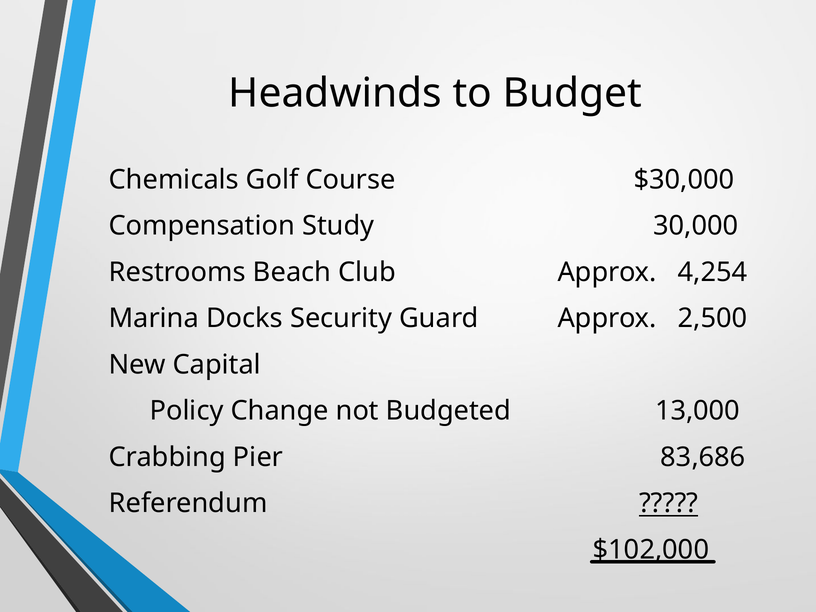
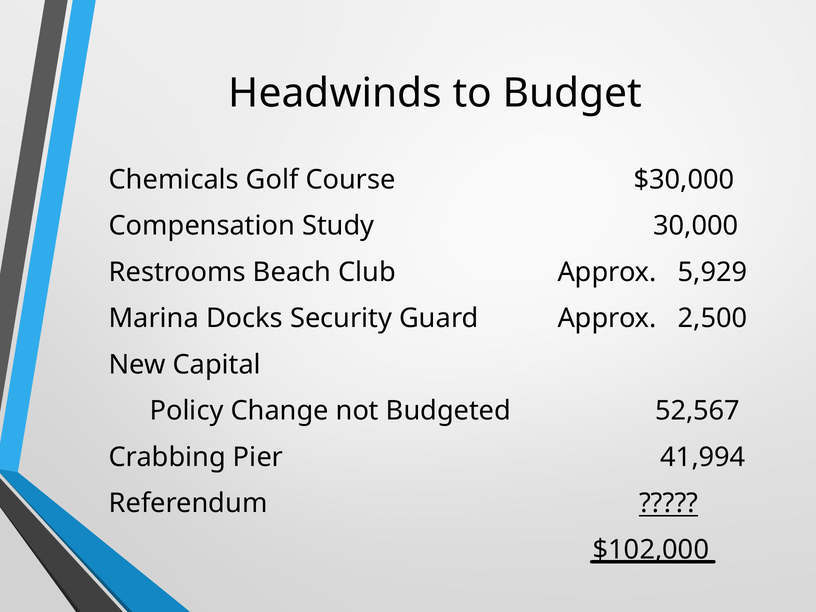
4,254: 4,254 -> 5,929 (713, 272)
13,000: 13,000 -> 52,567 (698, 411)
83,686: 83,686 -> 41,994 (703, 457)
